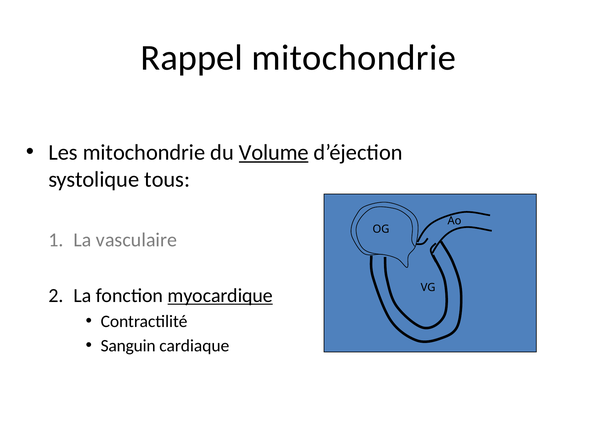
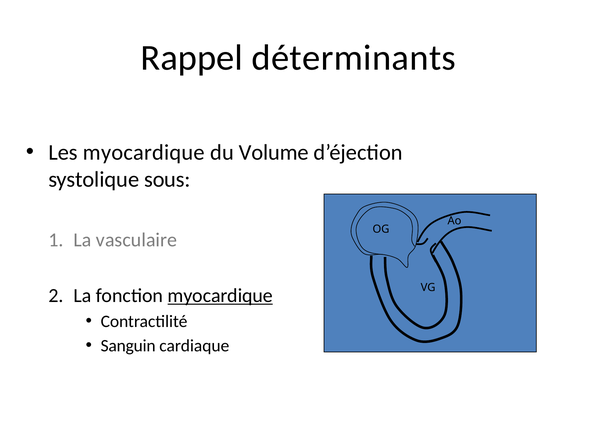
Rappel mitochondrie: mitochondrie -> déterminants (354, 58)
Les mitochondrie: mitochondrie -> myocardique (144, 153)
Volume underline: present -> none (274, 153)
tous: tous -> sous (167, 180)
